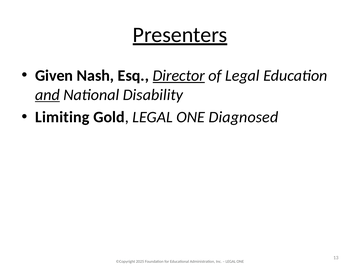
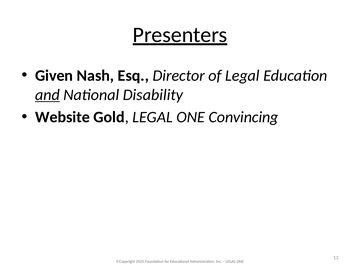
Director underline: present -> none (179, 76)
Limiting: Limiting -> Website (62, 117)
Diagnosed: Diagnosed -> Convincing (244, 117)
